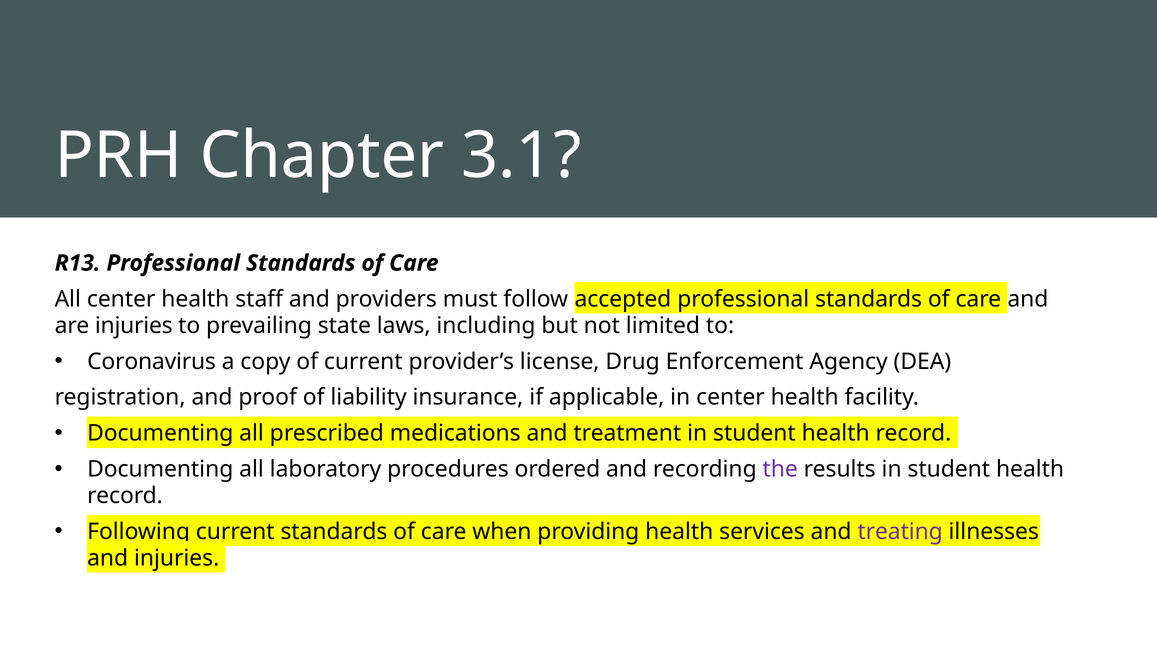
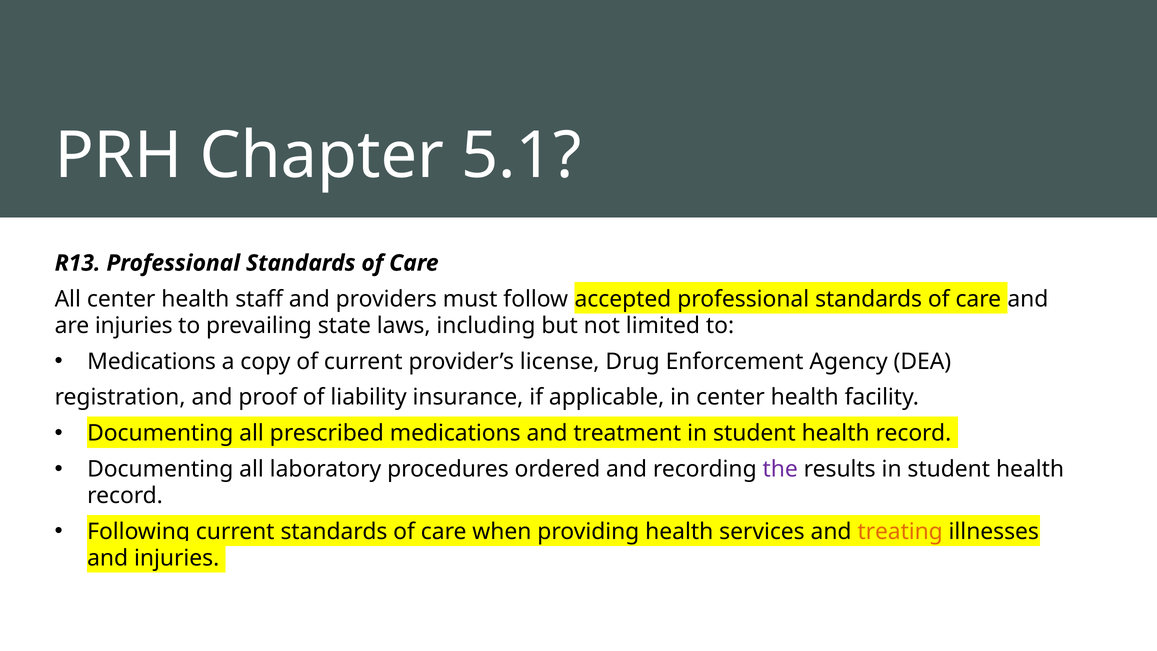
3.1: 3.1 -> 5.1 (521, 156)
Coronavirus: Coronavirus -> Medications (152, 361)
treating colour: purple -> orange (900, 532)
